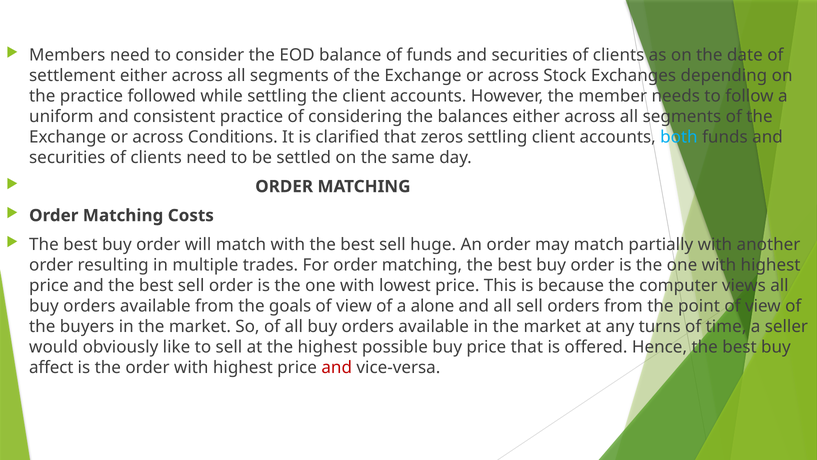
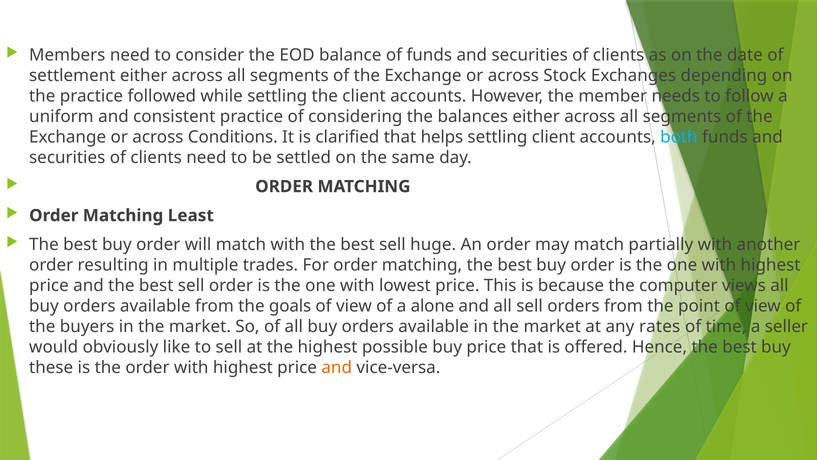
zeros: zeros -> helps (442, 137)
Costs: Costs -> Least (191, 215)
turns: turns -> rates (660, 326)
affect: affect -> these (51, 367)
and colour: red -> orange (337, 367)
